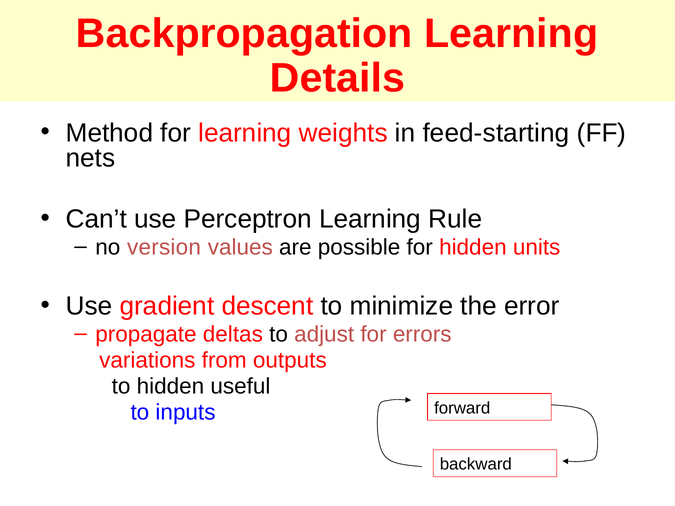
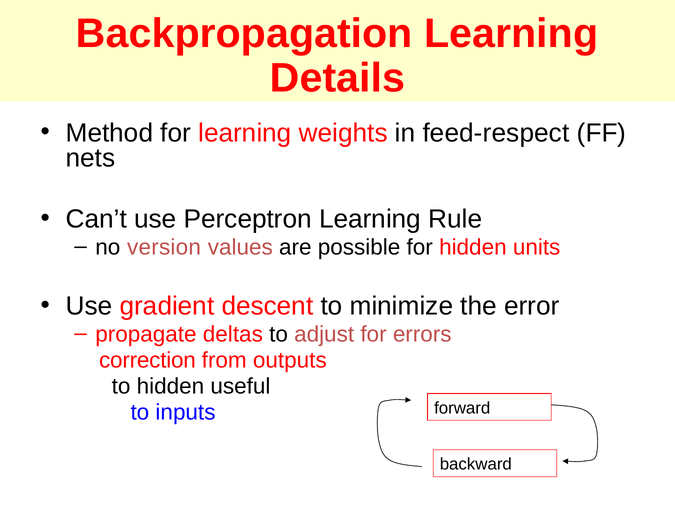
feed-starting: feed-starting -> feed-respect (496, 133)
variations: variations -> correction (147, 360)
